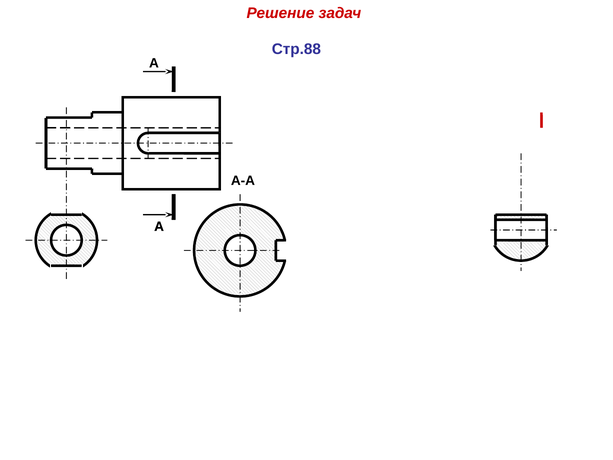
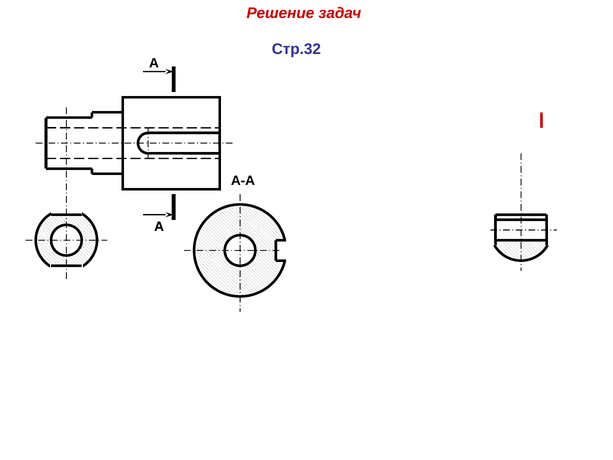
Стр.88: Стр.88 -> Стр.32 (296, 49)
